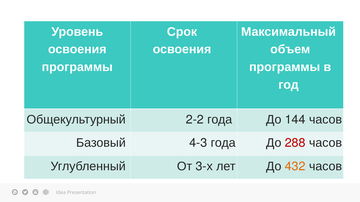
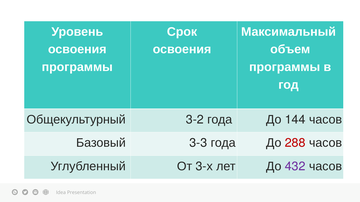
2-2: 2-2 -> 3-2 (195, 120)
4-3: 4-3 -> 3-3 (198, 143)
432 colour: orange -> purple (295, 167)
